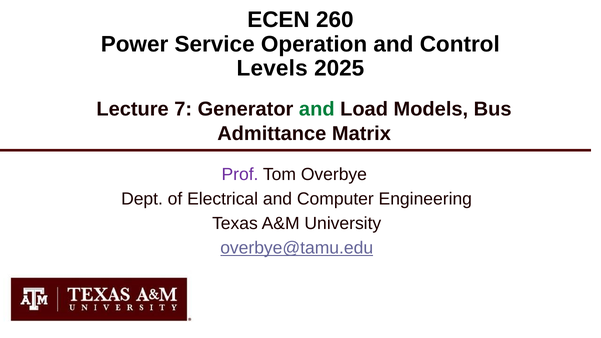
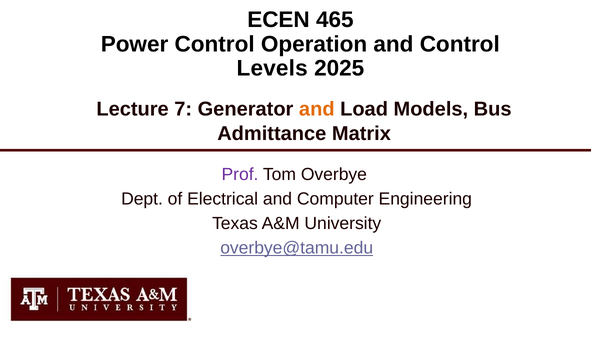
260: 260 -> 465 (335, 20)
Power Service: Service -> Control (215, 44)
and colour: green -> orange (317, 109)
